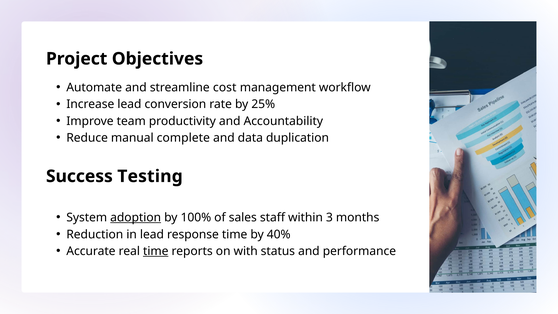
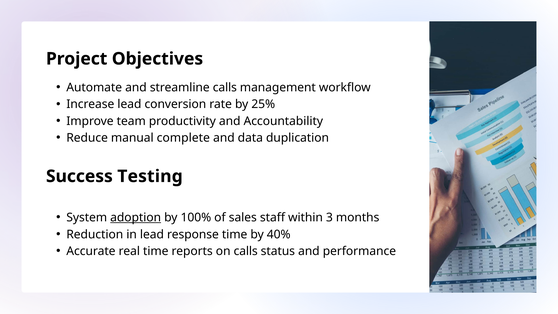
streamline cost: cost -> calls (225, 87)
time underline: present -> none (156, 251)
on with: with -> calls (246, 251)
